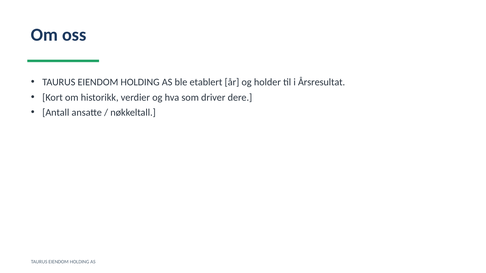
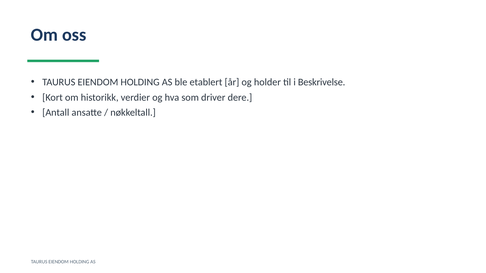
Årsresultat: Årsresultat -> Beskrivelse (322, 82)
